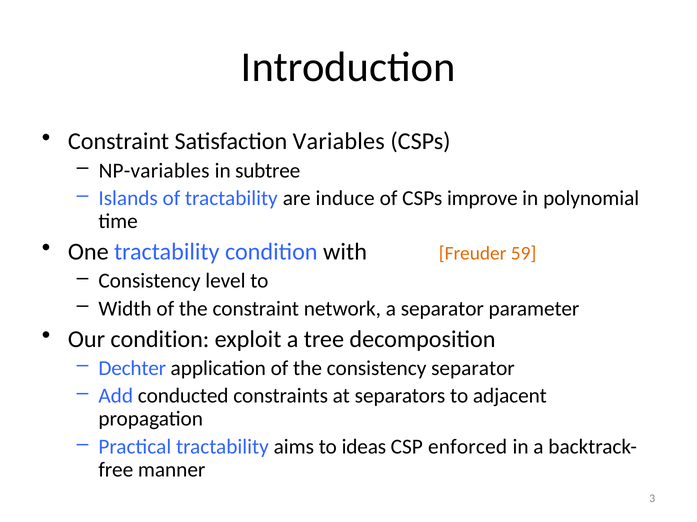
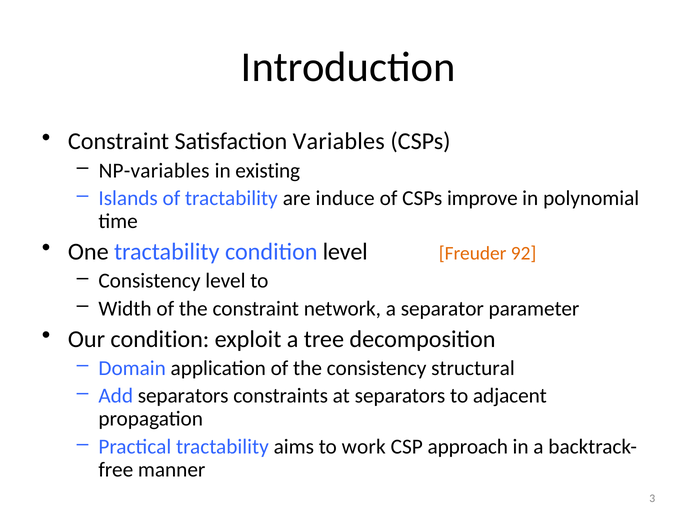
subtree: subtree -> existing (268, 171)
condition with: with -> level (345, 252)
59: 59 -> 92 (524, 254)
Dechter: Dechter -> Domain (132, 369)
consistency separator: separator -> structural (473, 369)
Add conducted: conducted -> separators (183, 397)
ideas: ideas -> work (364, 447)
enforced: enforced -> approach (468, 447)
